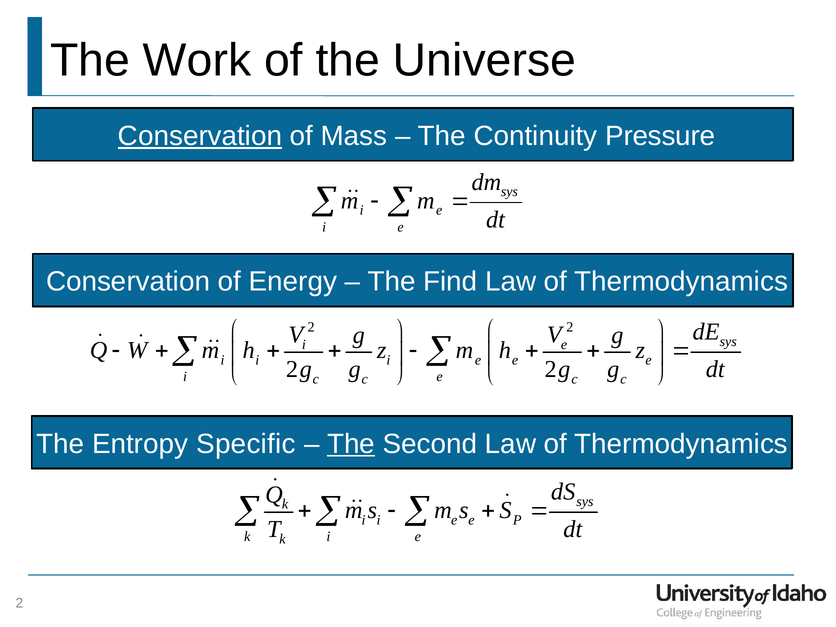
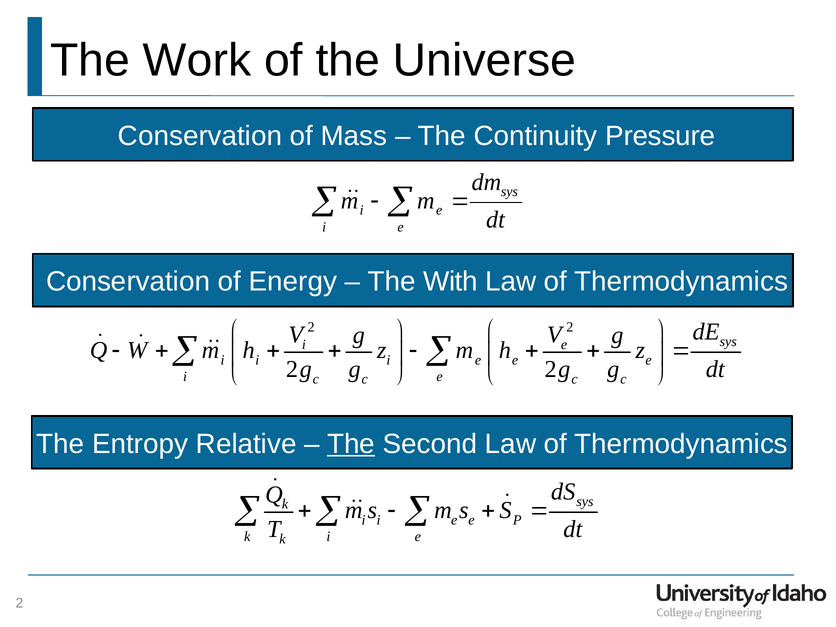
Conservation underline: present -> none (200, 136)
Find: Find -> With (450, 282)
Specific: Specific -> Relative (246, 444)
